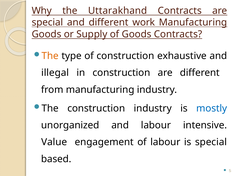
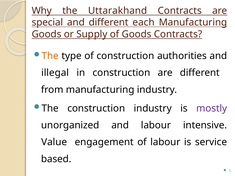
work: work -> each (144, 22)
exhaustive: exhaustive -> authorities (182, 56)
mostly colour: blue -> purple (212, 108)
is special: special -> service (211, 142)
